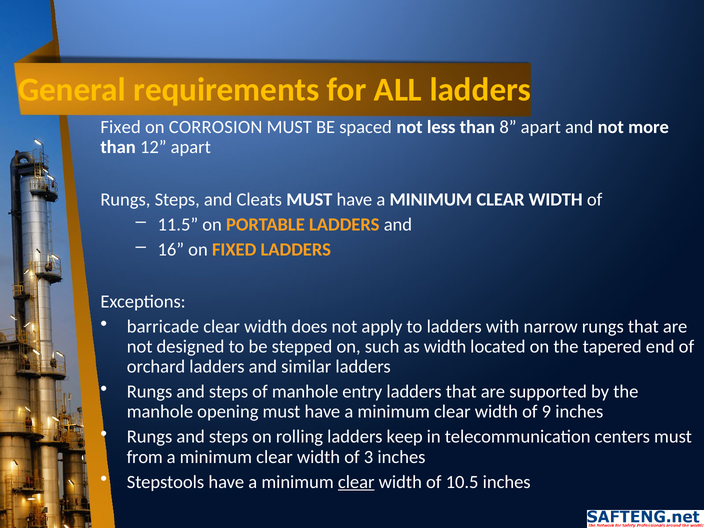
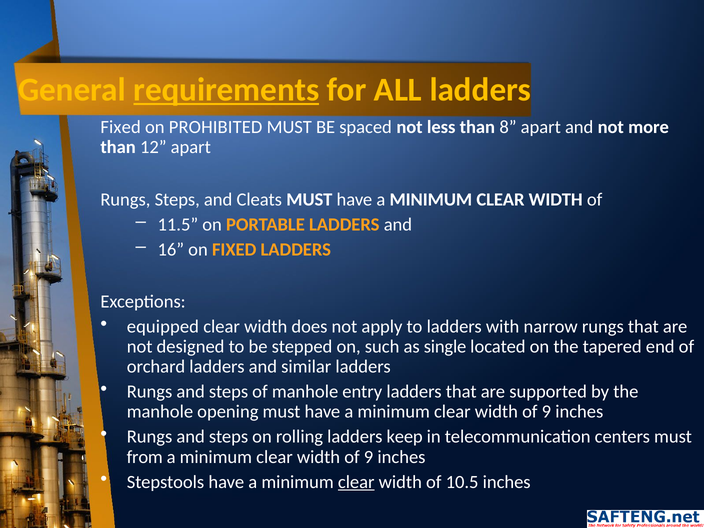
requirements underline: none -> present (226, 90)
CORROSION: CORROSION -> PROHIBITED (216, 127)
barricade: barricade -> equipped (163, 327)
as width: width -> single (445, 347)
3: 3 -> 9 (369, 457)
